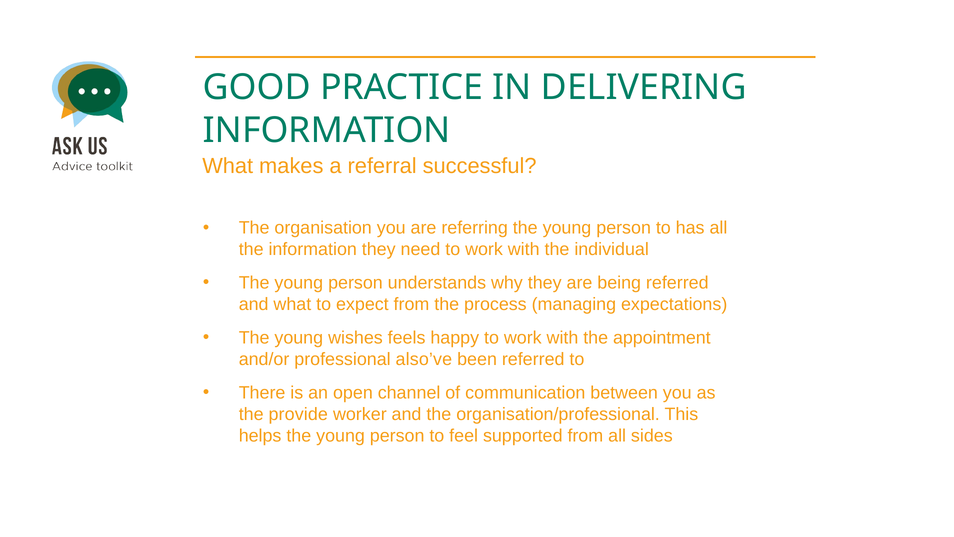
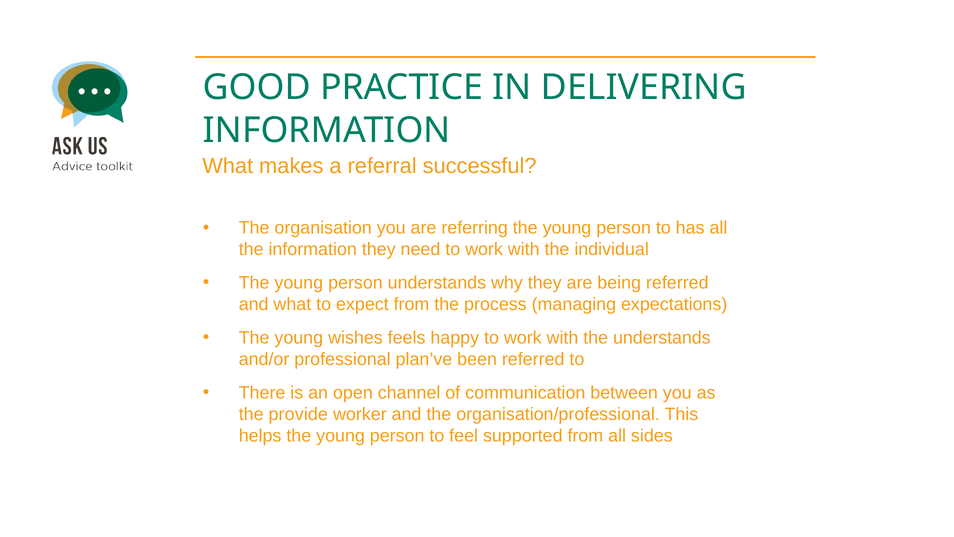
the appointment: appointment -> understands (662, 338)
also’ve: also’ve -> plan’ve (424, 359)
